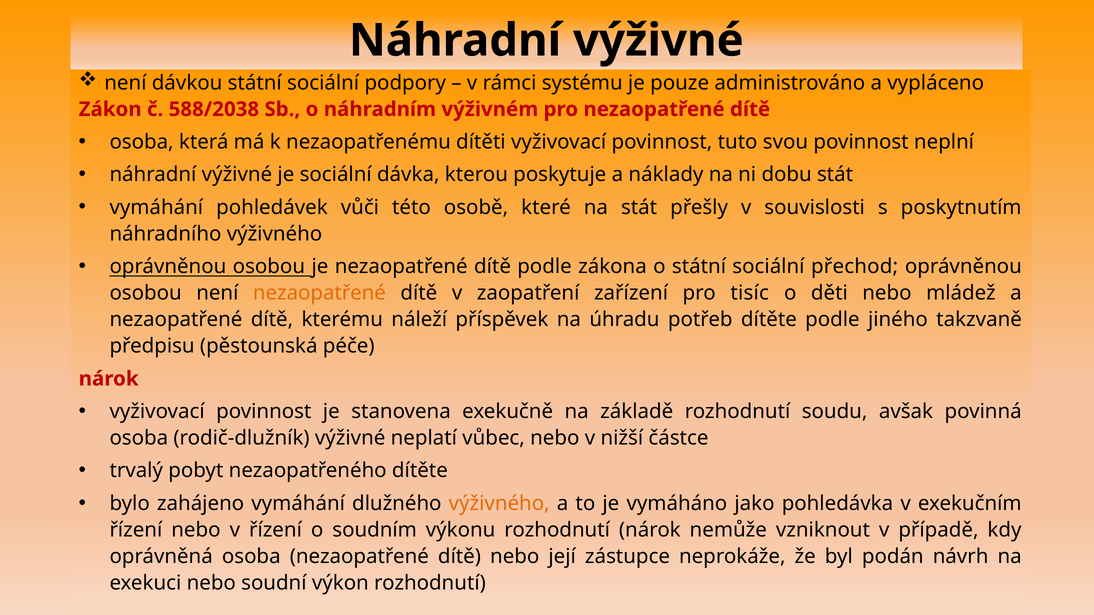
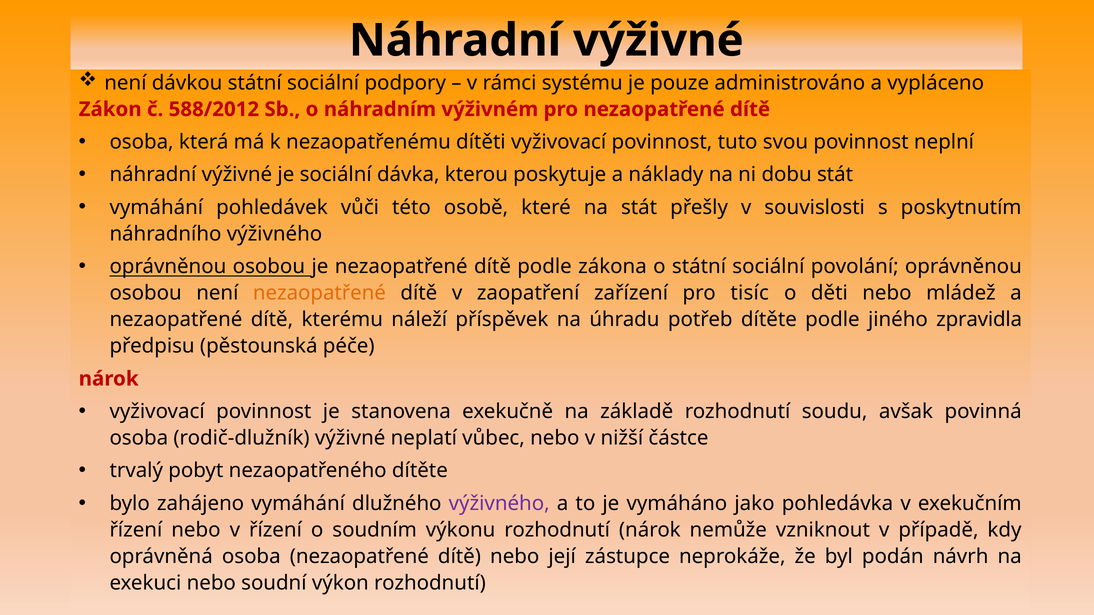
588/2038: 588/2038 -> 588/2012 (214, 109)
přechod: přechod -> povolání (855, 267)
takzvaně: takzvaně -> zpravidla (979, 320)
výživného colour: orange -> purple (499, 504)
